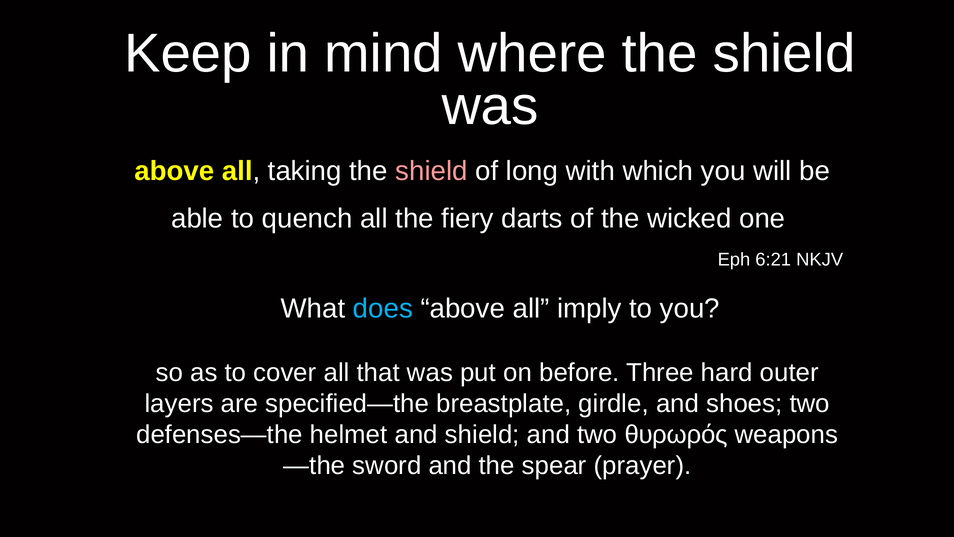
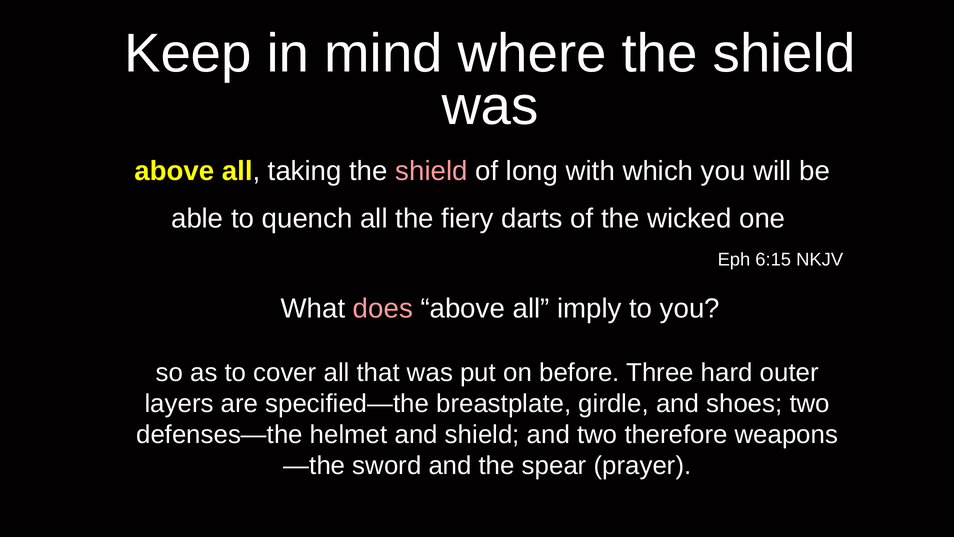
6:21: 6:21 -> 6:15 (773, 259)
does colour: light blue -> pink (383, 308)
θυρωρός: θυρωρός -> therefore (676, 435)
